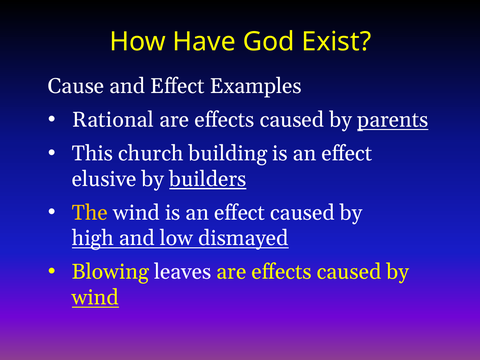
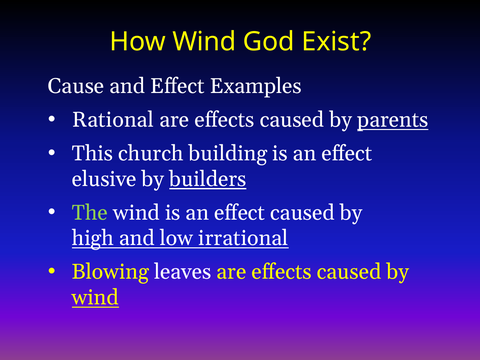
How Have: Have -> Wind (204, 42)
The colour: yellow -> light green (90, 213)
dismayed: dismayed -> irrational (243, 238)
